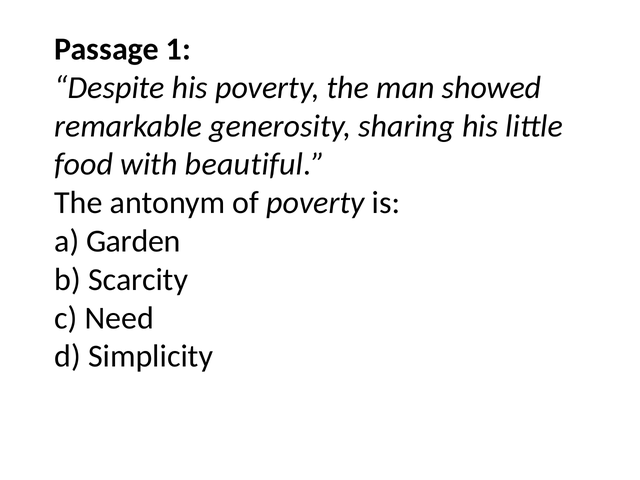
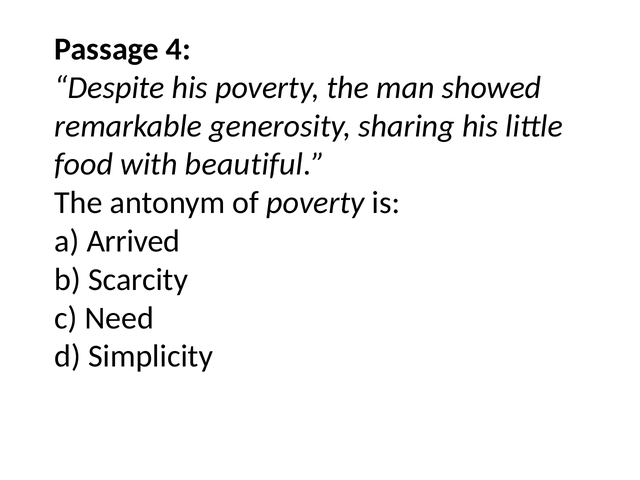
1: 1 -> 4 (178, 49)
Garden: Garden -> Arrived (133, 241)
